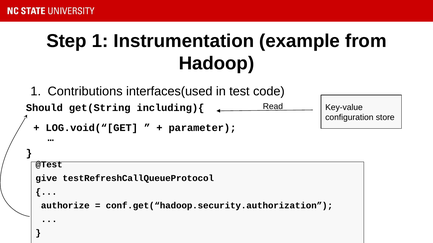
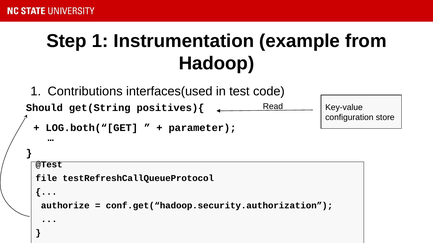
including){: including){ -> positives){ (170, 108)
LOG.void(“[GET: LOG.void(“[GET -> LOG.both(“[GET (92, 128)
give: give -> file (46, 179)
